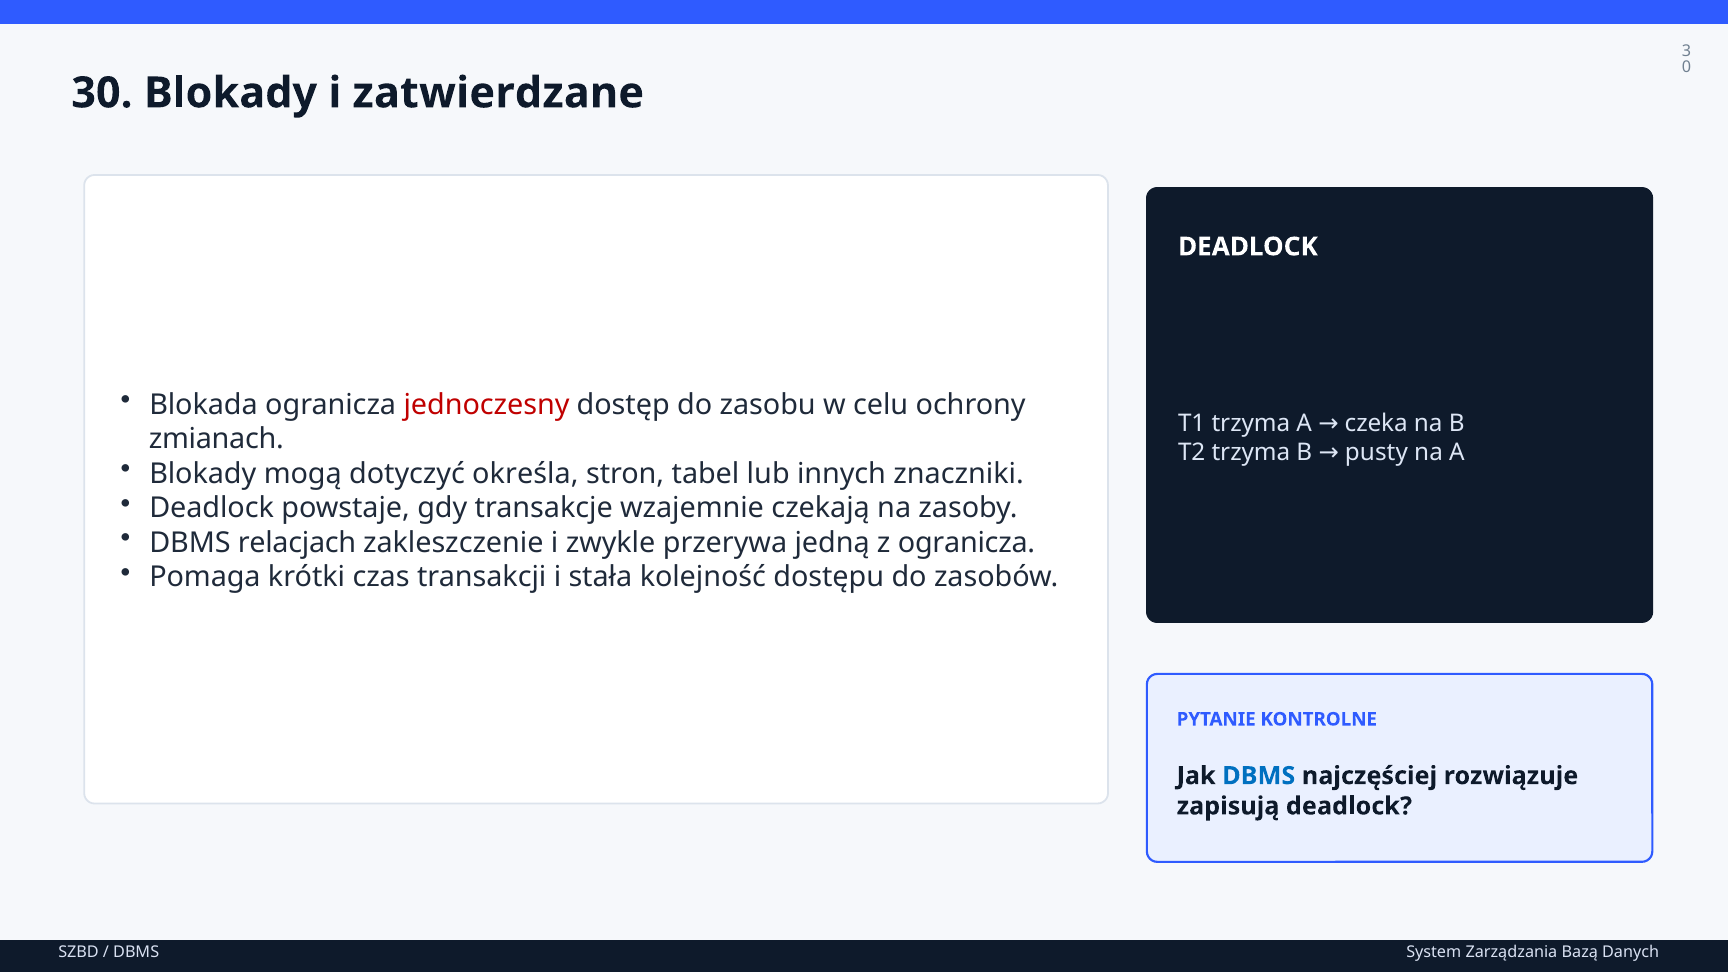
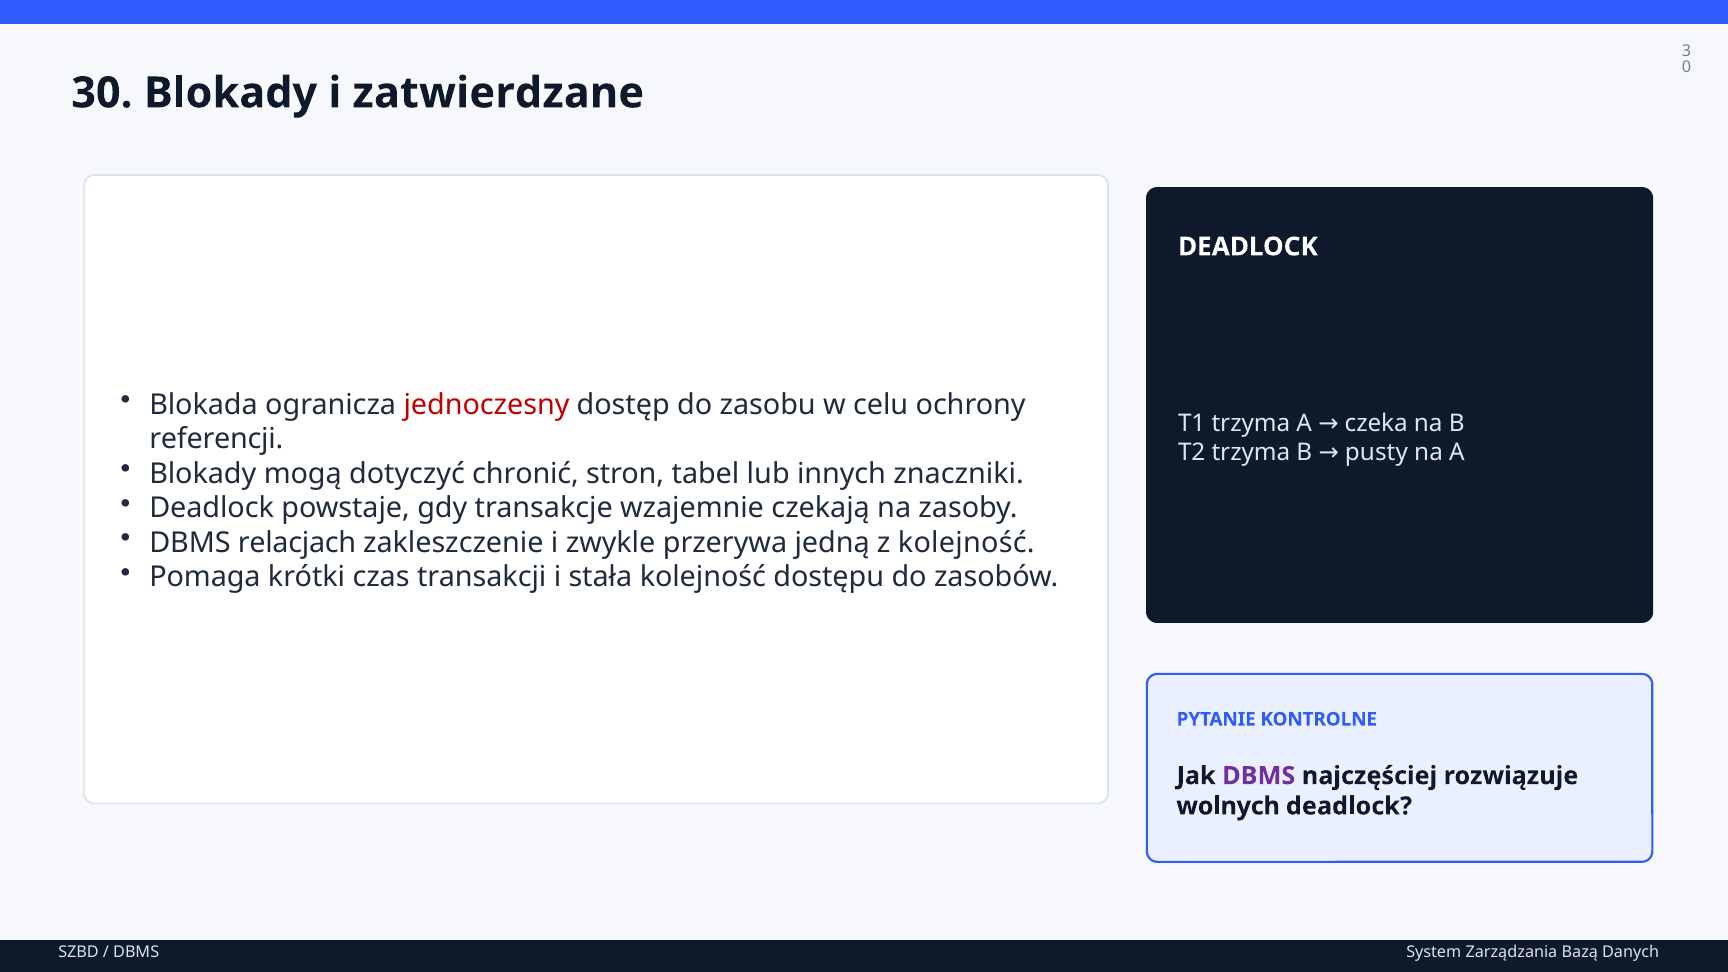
zmianach: zmianach -> referencji (216, 439)
określa: określa -> chronić (526, 474)
z ogranicza: ogranicza -> kolejność (966, 543)
DBMS colour: blue -> purple (1259, 776)
zapisują: zapisują -> wolnych (1228, 806)
